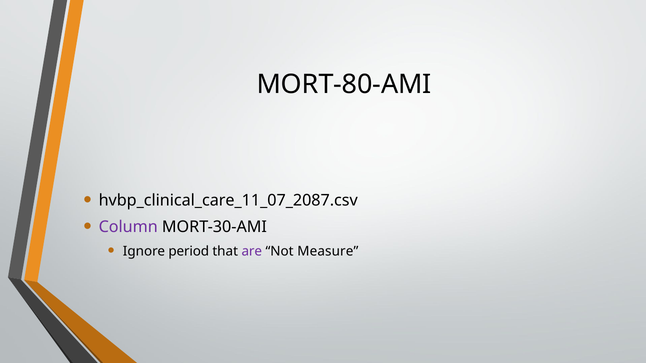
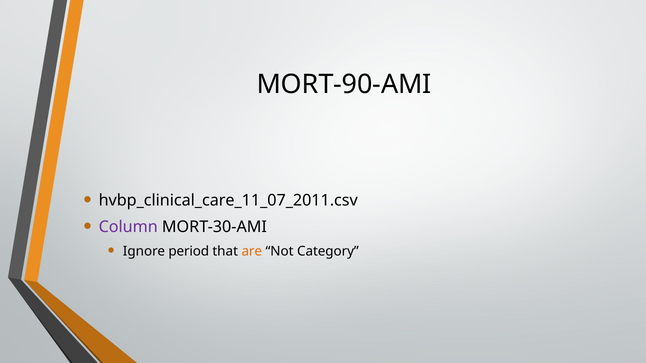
MORT-80-AMI: MORT-80-AMI -> MORT-90-AMI (344, 85)
hvbp_clinical_care_11_07_2087.csv: hvbp_clinical_care_11_07_2087.csv -> hvbp_clinical_care_11_07_2011.csv (228, 200)
are colour: purple -> orange (252, 251)
Measure: Measure -> Category (328, 251)
